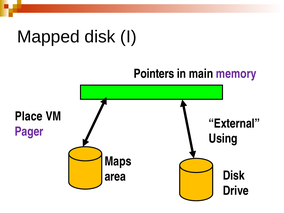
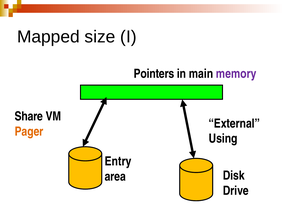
Mapped disk: disk -> size (100, 37)
Place: Place -> Share (29, 116)
Pager colour: purple -> orange (29, 131)
Maps: Maps -> Entry (118, 161)
